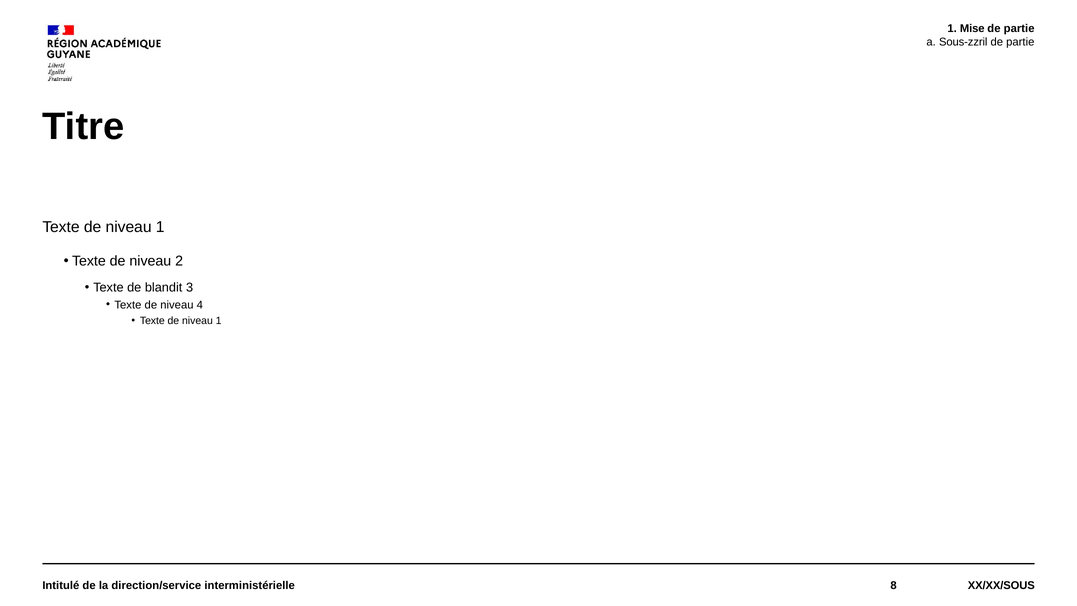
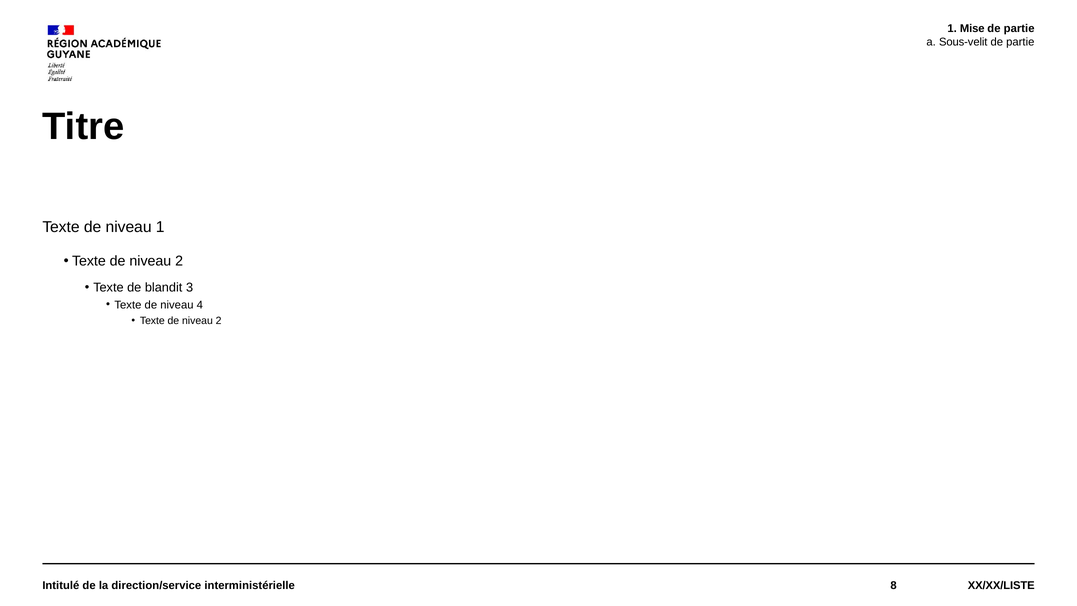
Sous-zzril: Sous-zzril -> Sous-velit (963, 42)
1: 1 -> 2 (219, 321)
XX/XX/SOUS: XX/XX/SOUS -> XX/XX/LISTE (1001, 585)
